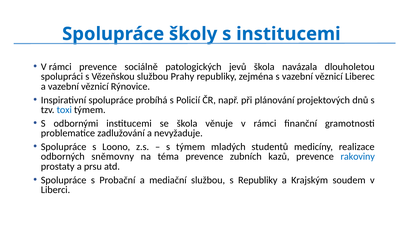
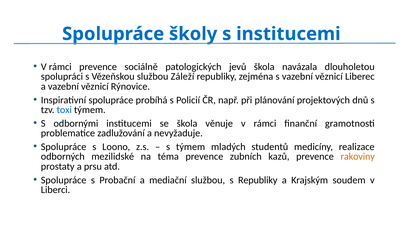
Prahy: Prahy -> Záleží (182, 77)
sněmovny: sněmovny -> mezilidské (113, 156)
rakoviny colour: blue -> orange (358, 156)
